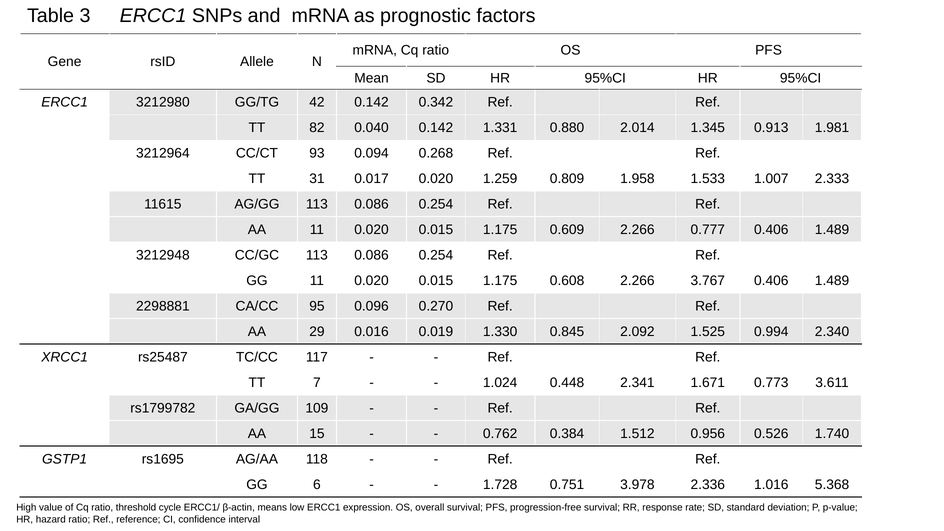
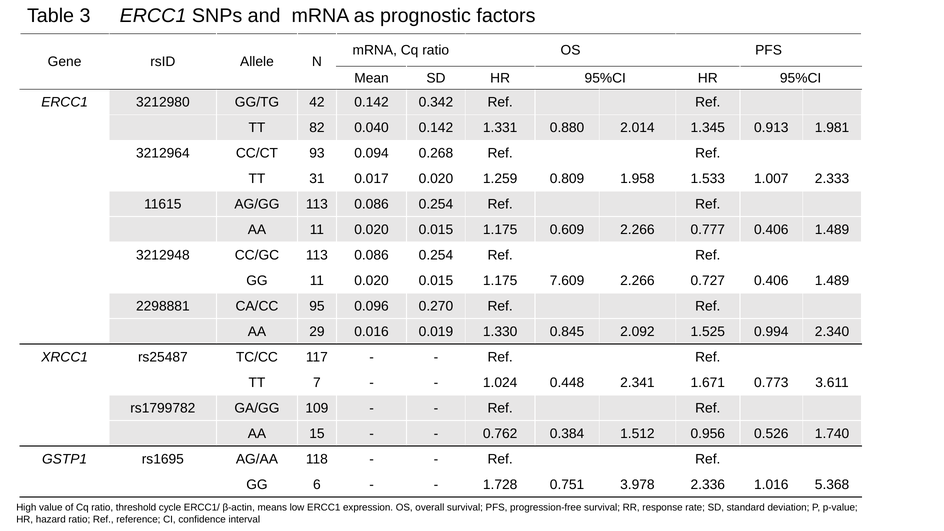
0.608: 0.608 -> 7.609 (567, 281)
3.767: 3.767 -> 0.727 (708, 281)
